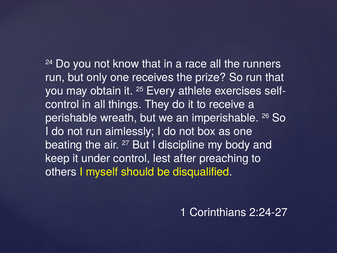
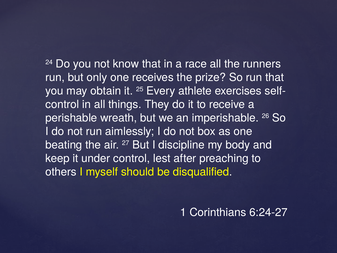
2:24-27: 2:24-27 -> 6:24-27 (268, 212)
